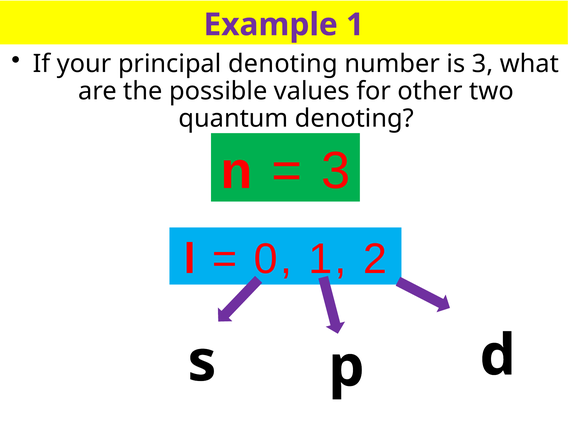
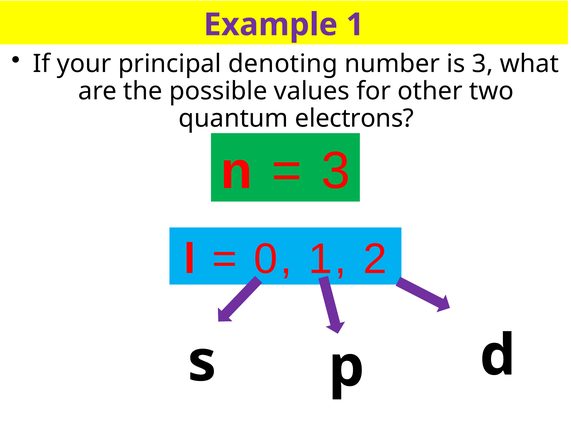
denoting: denoting -> electrons (354, 119)
